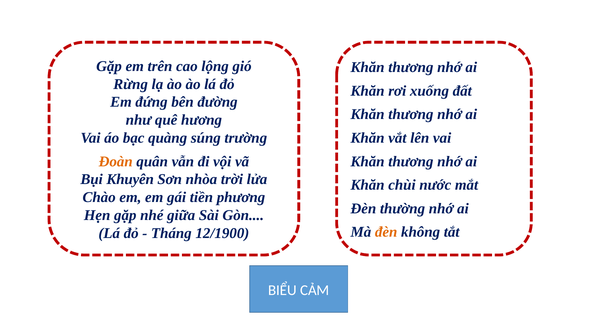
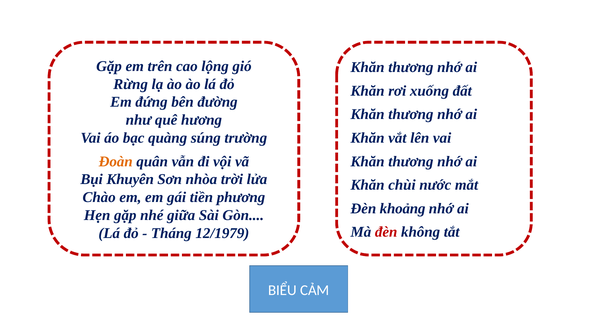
thường: thường -> khoảng (403, 208)
đèn colour: orange -> red (386, 232)
12/1900: 12/1900 -> 12/1979 (222, 233)
